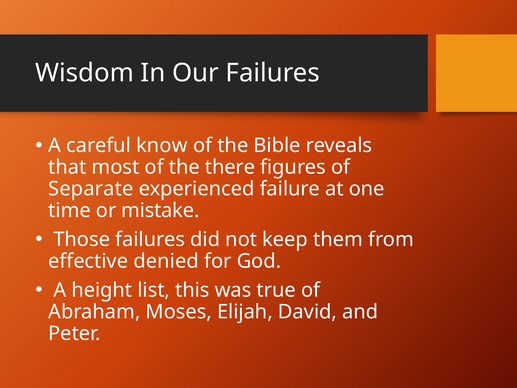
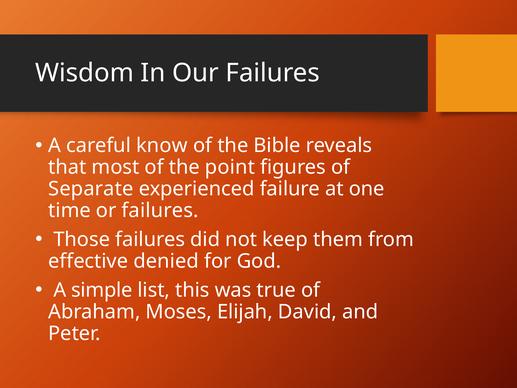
there: there -> point (230, 167)
or mistake: mistake -> failures (160, 210)
height: height -> simple (102, 290)
